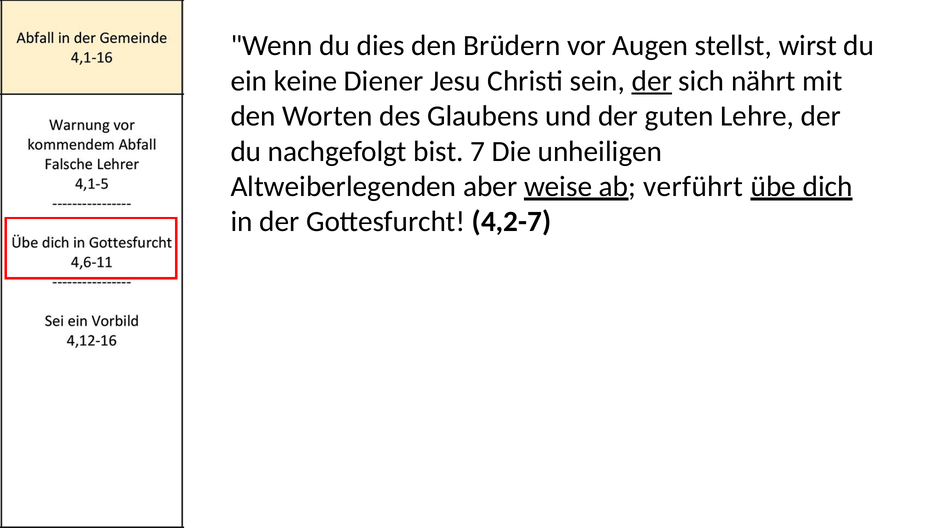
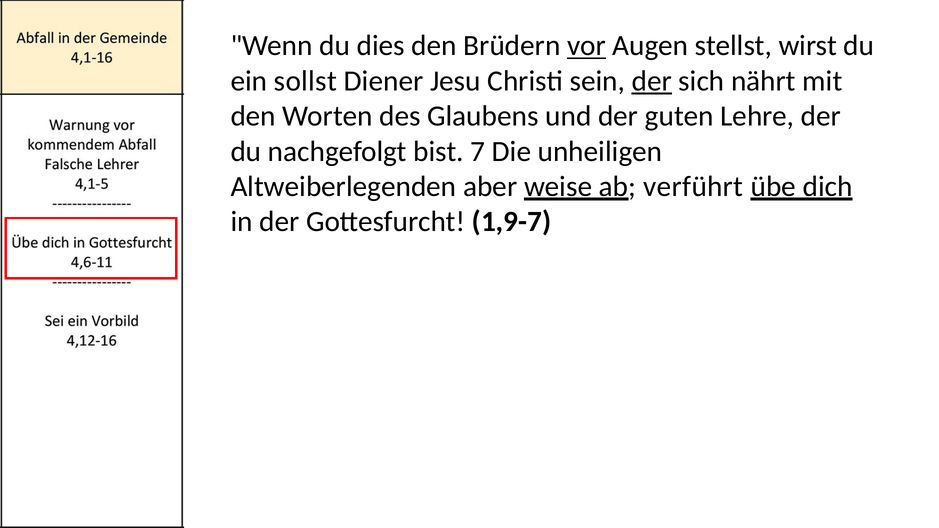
vor underline: none -> present (587, 46)
keine: keine -> sollst (305, 81)
4,2-7: 4,2-7 -> 1,9-7 (512, 222)
